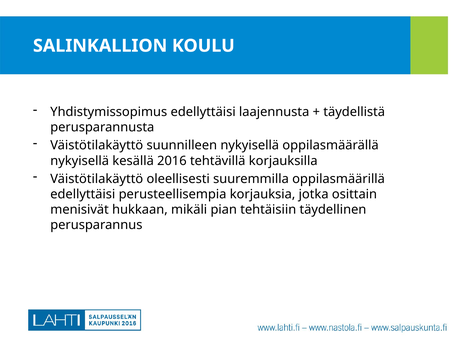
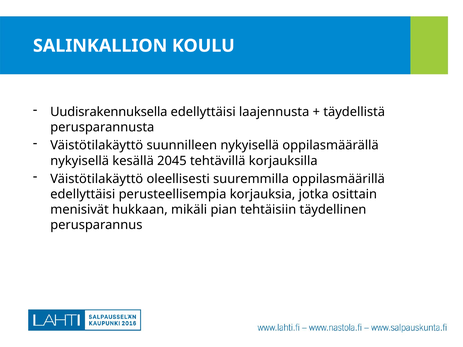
Yhdistymissopimus: Yhdistymissopimus -> Uudisrakennuksella (109, 112)
2016: 2016 -> 2045 (172, 161)
